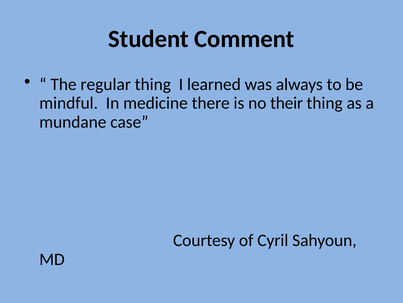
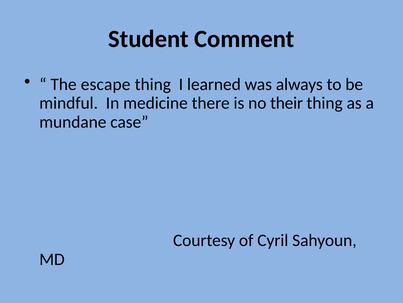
regular: regular -> escape (106, 84)
